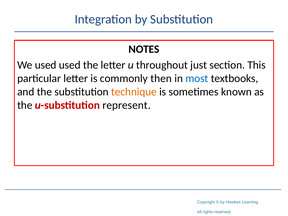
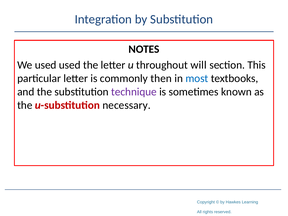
just: just -> will (199, 65)
technique colour: orange -> purple (134, 92)
represent: represent -> necessary (127, 105)
